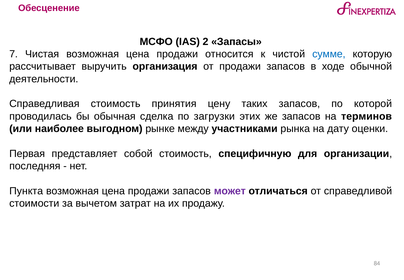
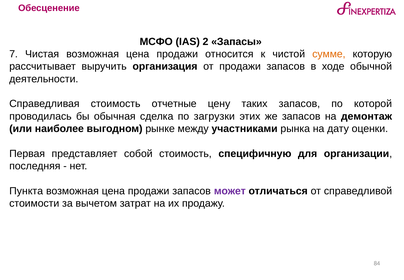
сумме colour: blue -> orange (329, 54)
принятия: принятия -> отчетные (174, 104)
терминов: терминов -> демонтаж (367, 116)
